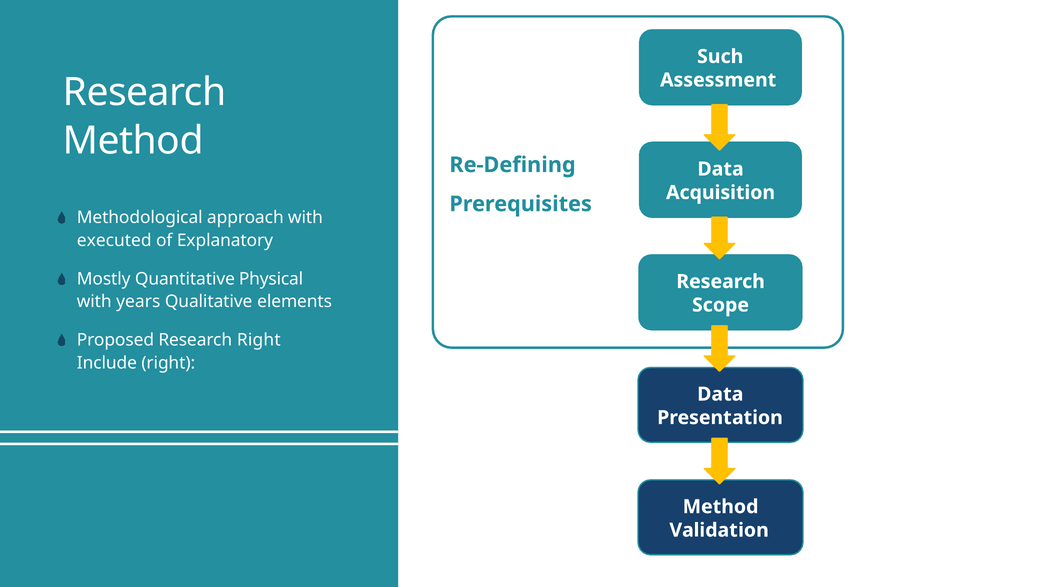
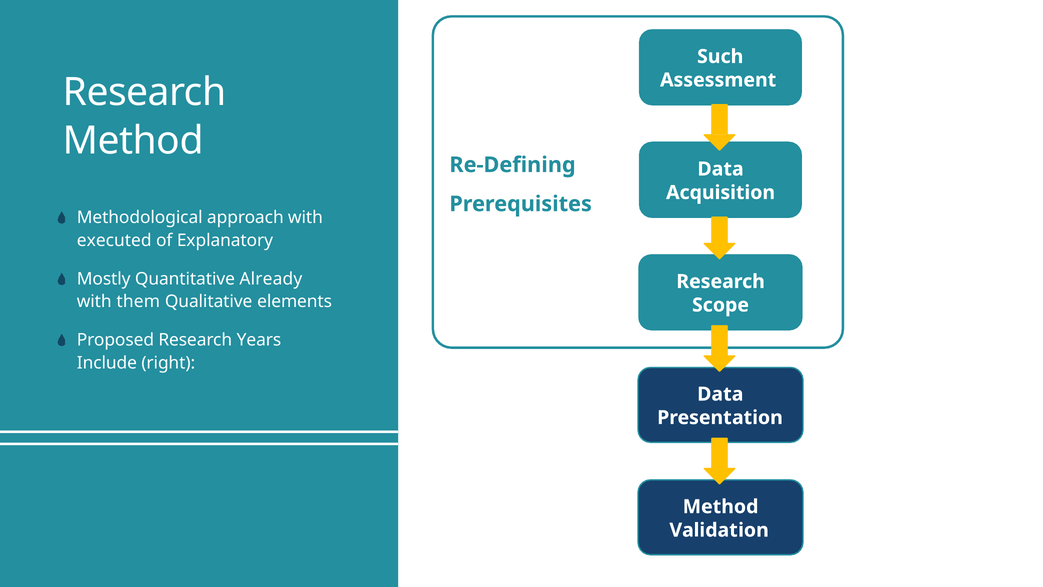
Physical: Physical -> Already (271, 279)
years: years -> them (138, 302)
Research Right: Right -> Years (259, 340)
